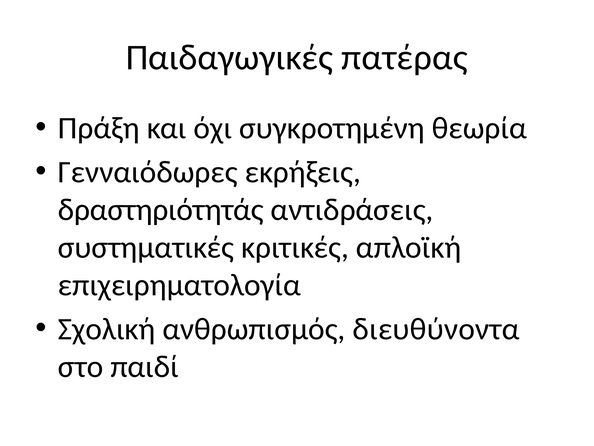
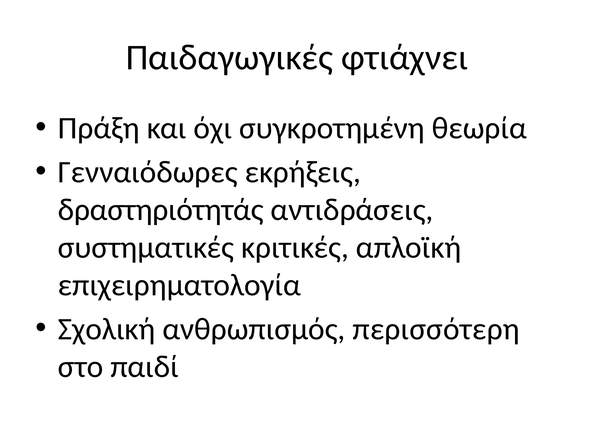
πατέρας: πατέρας -> φτιάχνει (405, 58)
διευθύνοντα: διευθύνοντα -> περισσότερη (436, 329)
